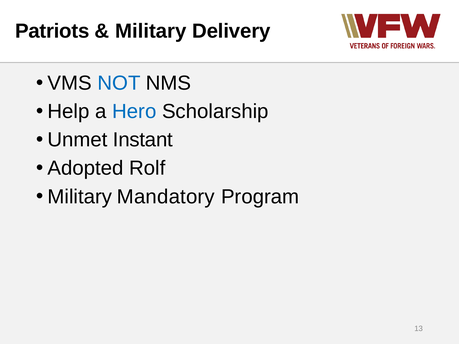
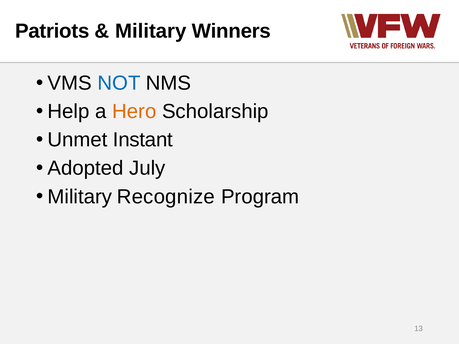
Delivery: Delivery -> Winners (231, 31)
Hero colour: blue -> orange (134, 112)
Rolf: Rolf -> July (147, 168)
Mandatory: Mandatory -> Recognize (166, 197)
